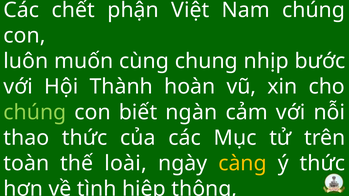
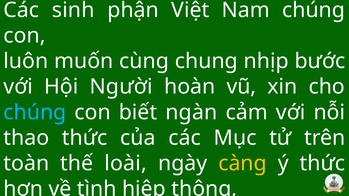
chết: chết -> sinh (73, 10)
Thành: Thành -> Người (121, 87)
chúng colour: light green -> light blue (35, 112)
